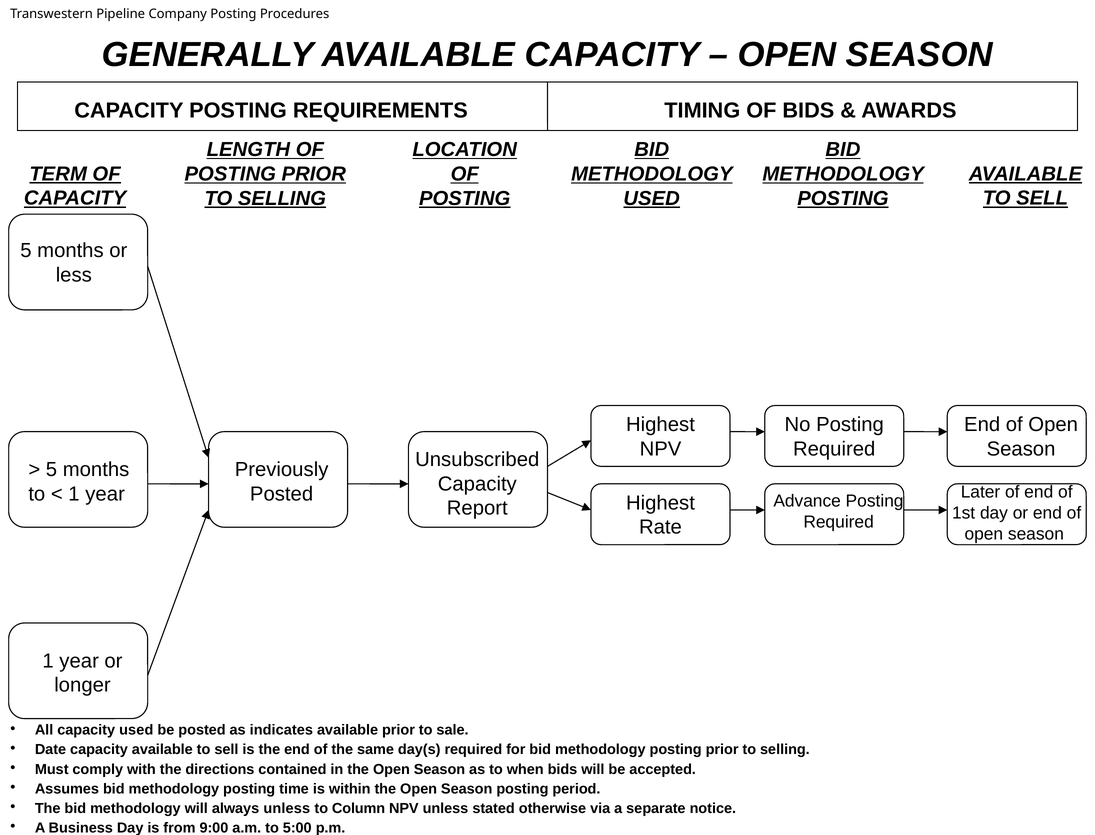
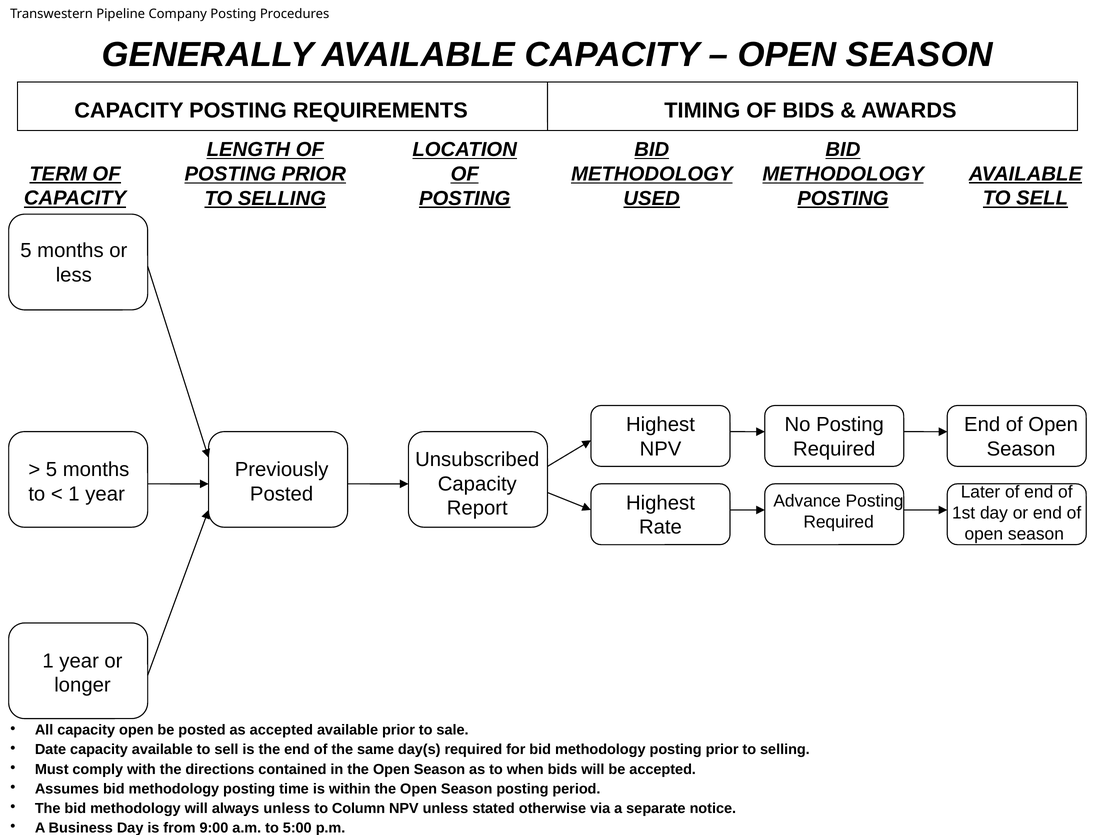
capacity used: used -> open (136, 730)
as indicates: indicates -> accepted (281, 730)
